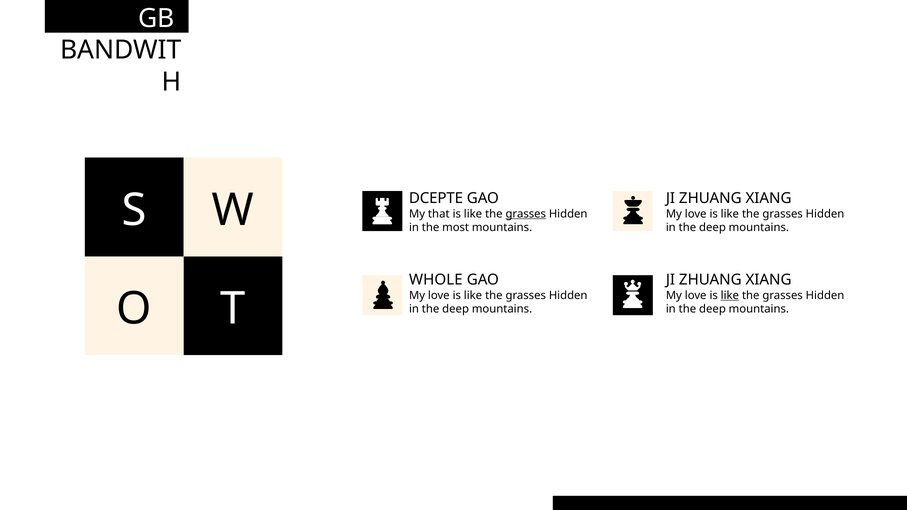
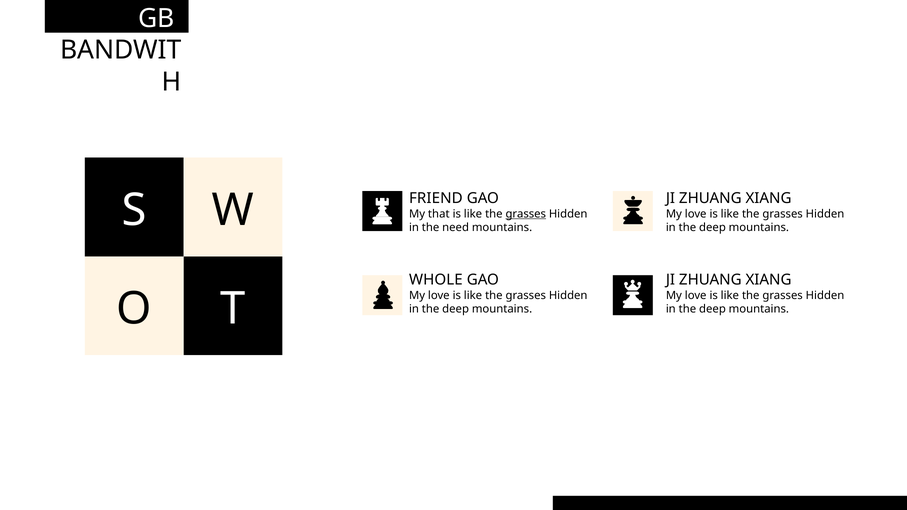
DCEPTE: DCEPTE -> FRIEND (436, 198)
most: most -> need (456, 228)
like underline: present -> none (730, 296)
